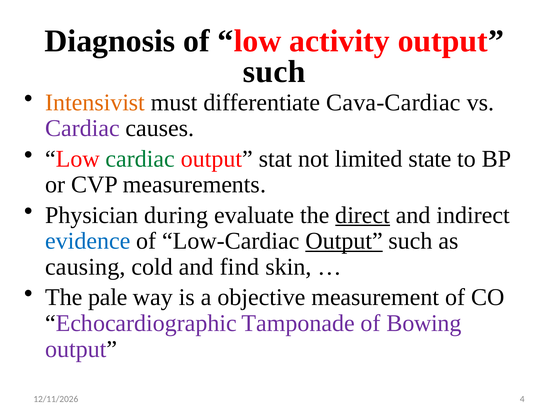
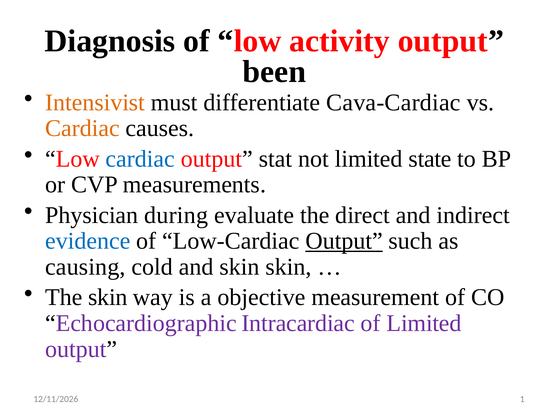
such: such -> been (274, 72)
Cardiac colour: purple -> orange (82, 129)
cardiac colour: green -> blue (140, 159)
direct underline: present -> none (363, 215)
and find: find -> skin (240, 267)
The pale: pale -> skin (108, 298)
Tamponade: Tamponade -> Intracardiac (298, 324)
of Bowing: Bowing -> Limited (424, 324)
4: 4 -> 1 (522, 400)
